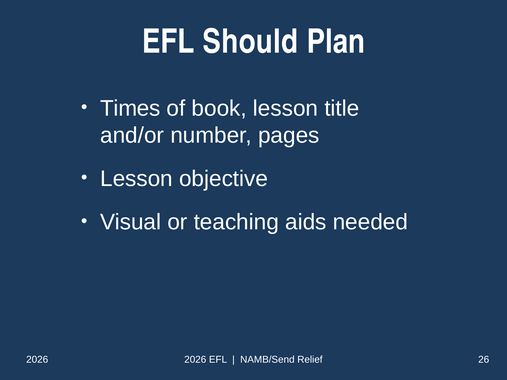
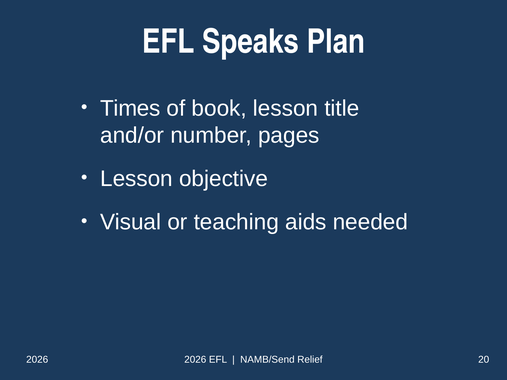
Should: Should -> Speaks (251, 42)
26: 26 -> 20 (484, 360)
